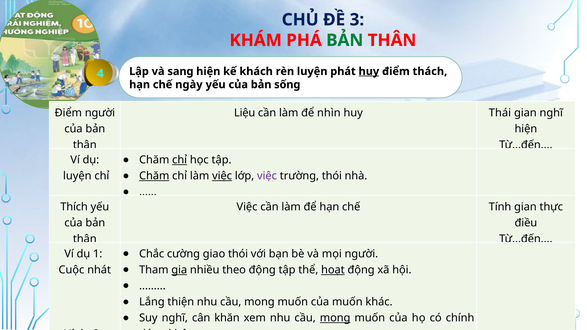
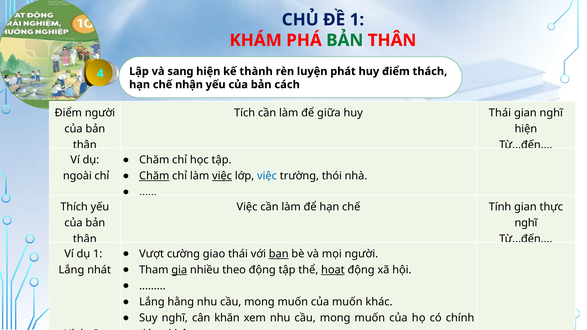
3: 3 -> 1 (357, 20)
khách: khách -> thành (256, 71)
huy underline: present -> none (369, 71)
ngày: ngày -> nhận (189, 85)
bản sống: sống -> cách (287, 85)
Liệu: Liệu -> Tích (245, 113)
để nhìn: nhìn -> giữa (329, 113)
chỉ underline: present -> none (180, 160)
việc colour: purple -> blue (267, 176)
luyện: luyện -> ngoài (77, 176)
điều: điều -> nghĩ (526, 223)
Chắc: Chắc -> Vượt (152, 254)
giao thói: thói -> thái (238, 254)
bạn underline: none -> present (279, 254)
Cuộc: Cuộc -> Lắng (71, 270)
thiện: thiện -> hằng (181, 302)
mong underline: present -> none (335, 318)
